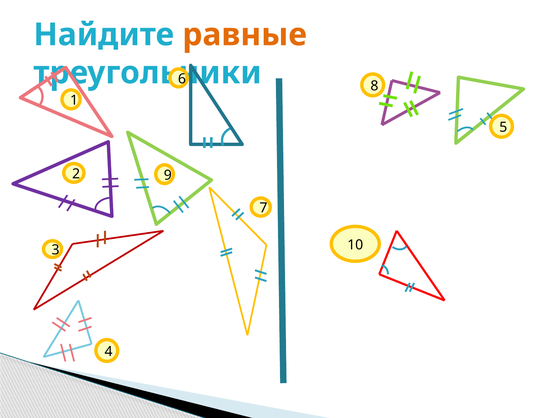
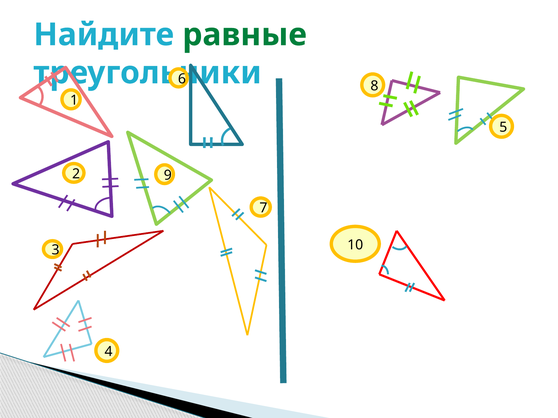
равные colour: orange -> green (245, 35)
